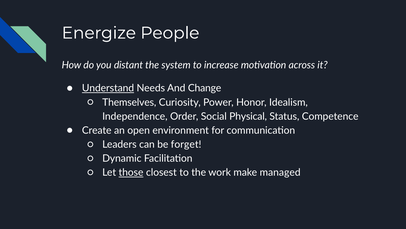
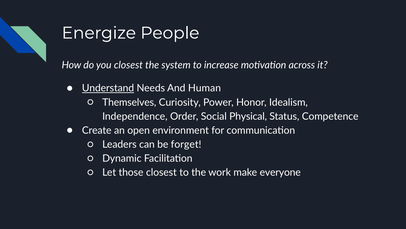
you distant: distant -> closest (128, 65)
Change: Change -> Human (204, 88)
those underline: present -> none (131, 172)
managed: managed -> everyone (280, 172)
